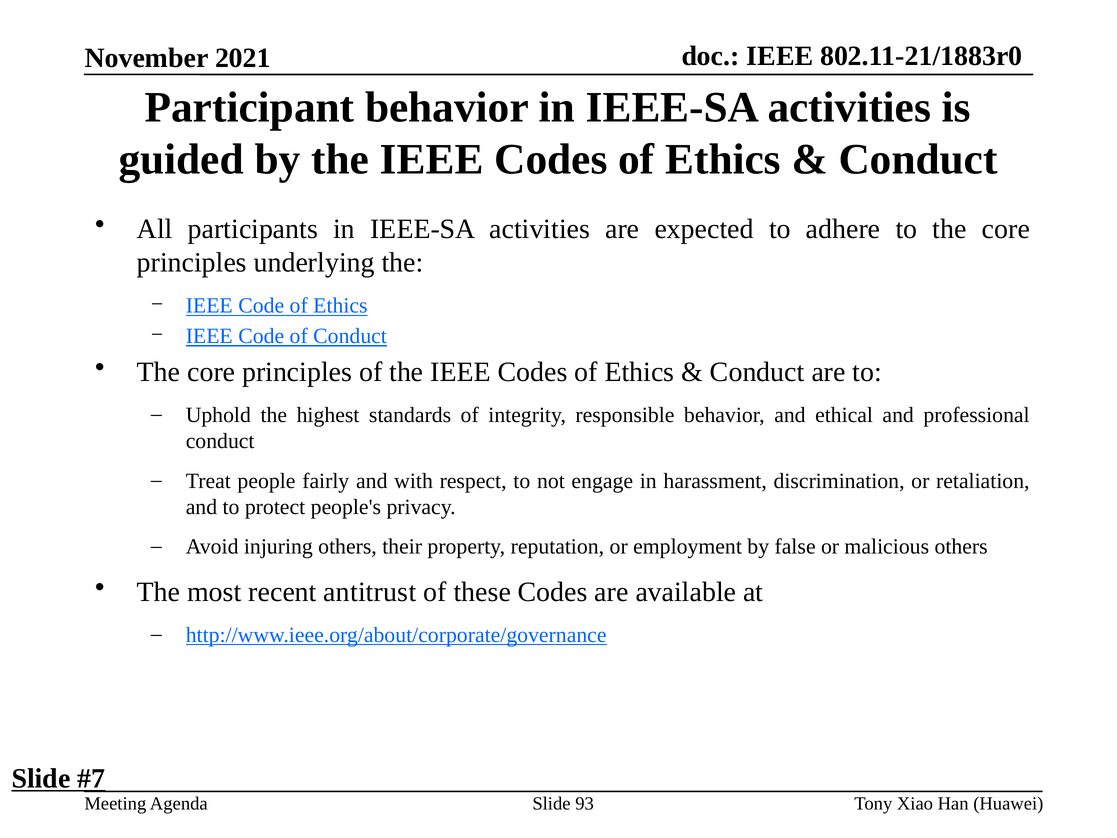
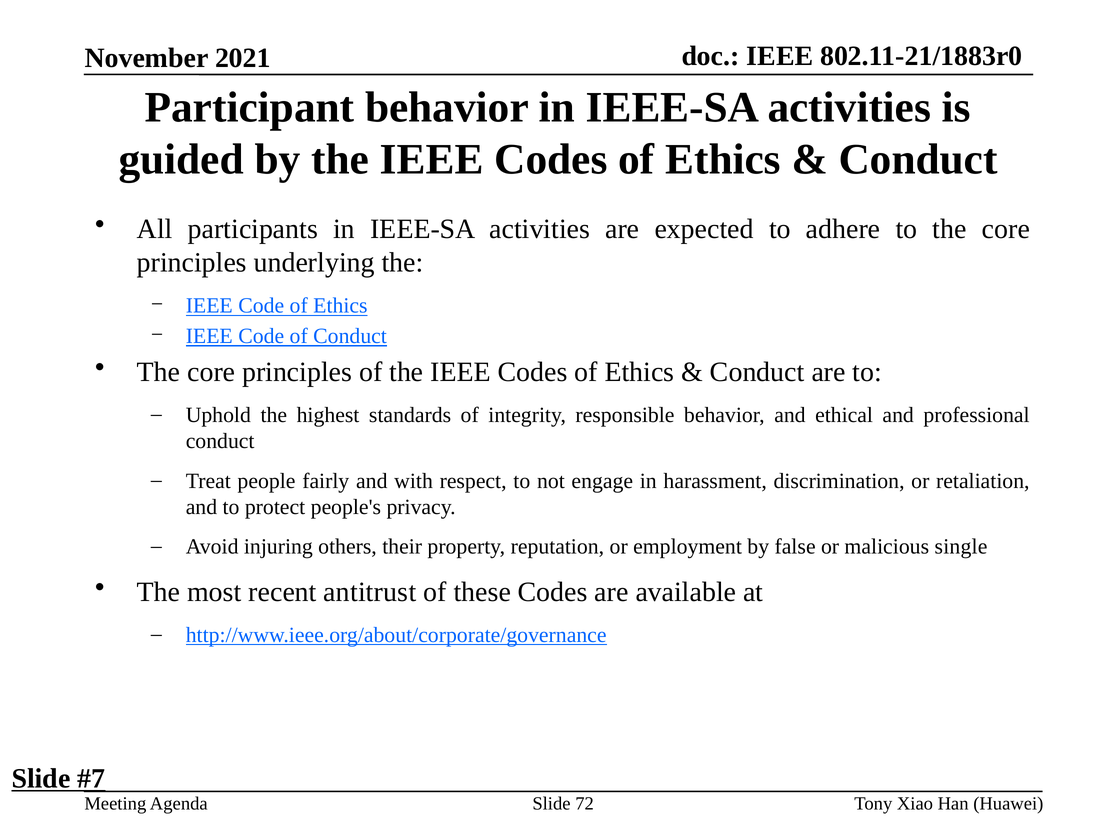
malicious others: others -> single (961, 547)
93: 93 -> 72 (585, 803)
